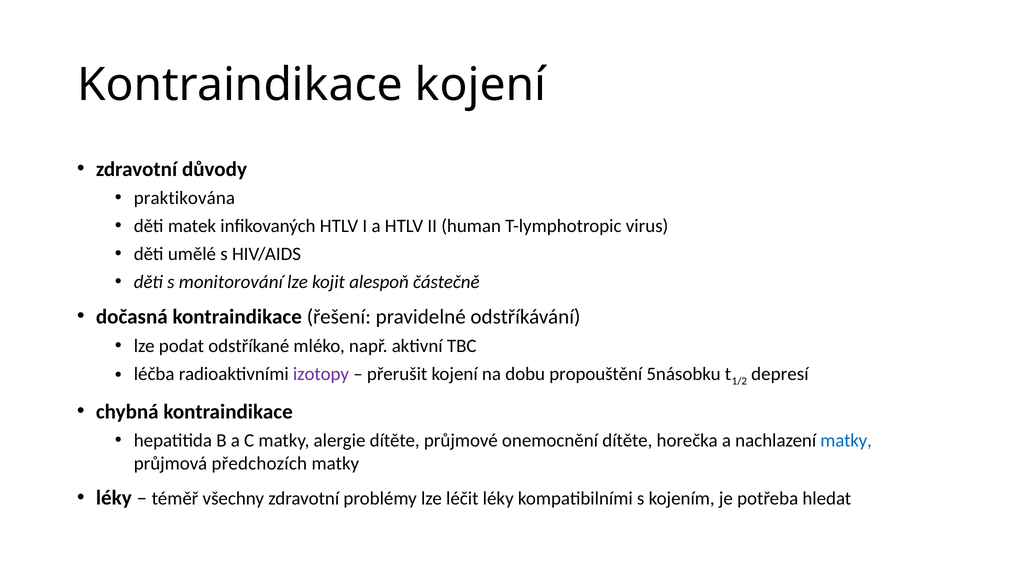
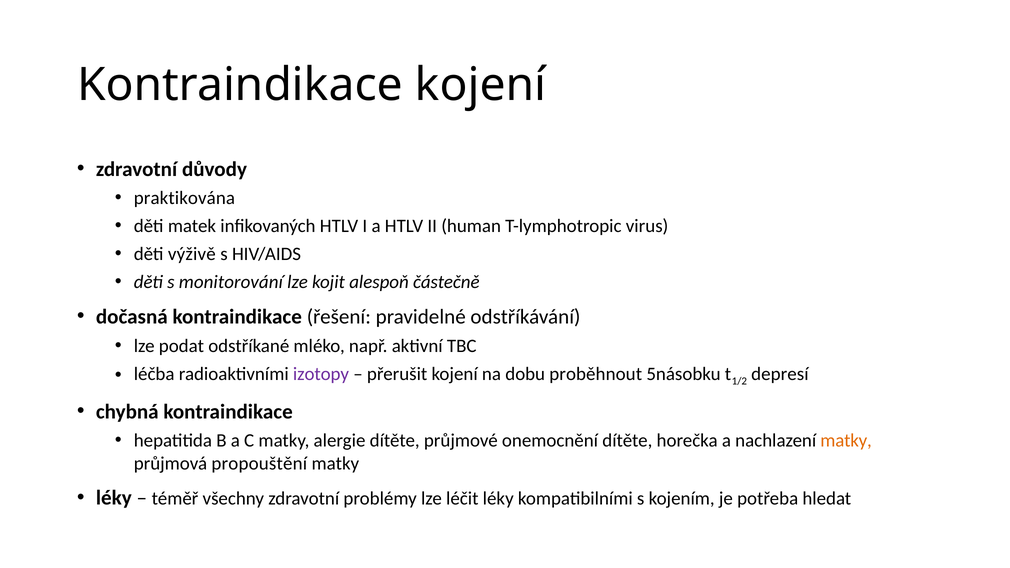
umělé: umělé -> výživě (192, 254)
propouštění: propouštění -> proběhnout (596, 374)
matky colour: blue -> orange (846, 441)
předchozích: předchozích -> propouštění (259, 463)
